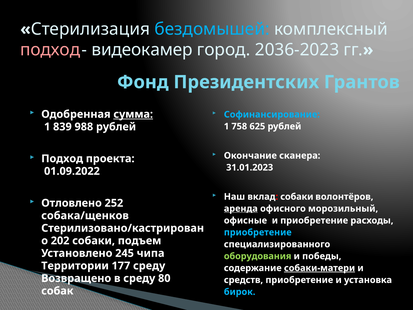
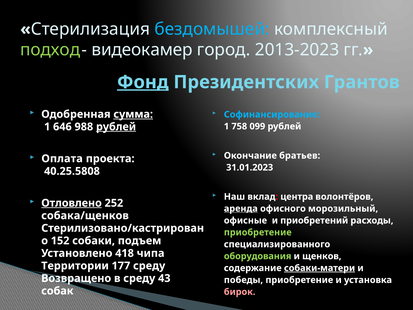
подход colour: pink -> light green (50, 50)
2036-2023: 2036-2023 -> 2013-2023 (297, 50)
Фонд underline: none -> present (143, 82)
625: 625 -> 099 (257, 126)
839: 839 -> 646 (62, 127)
рублей underline: none -> present (116, 127)
сканера: сканера -> братьев (300, 155)
Подход: Подход -> Оплата (62, 159)
01.09.2022: 01.09.2022 -> 40.25.5808 (72, 171)
вклад собаки: собаки -> центра (297, 197)
Отловлено underline: none -> present (72, 203)
и приобретение: приобретение -> приобретений (314, 220)
приобретение colour: light blue -> light green (258, 232)
202: 202 -> 152 (60, 241)
245: 245 -> 418 (125, 253)
победы: победы -> щенков (322, 256)
80: 80 -> 43 (164, 278)
средств: средств -> победы (243, 280)
бирок colour: light blue -> pink (240, 292)
